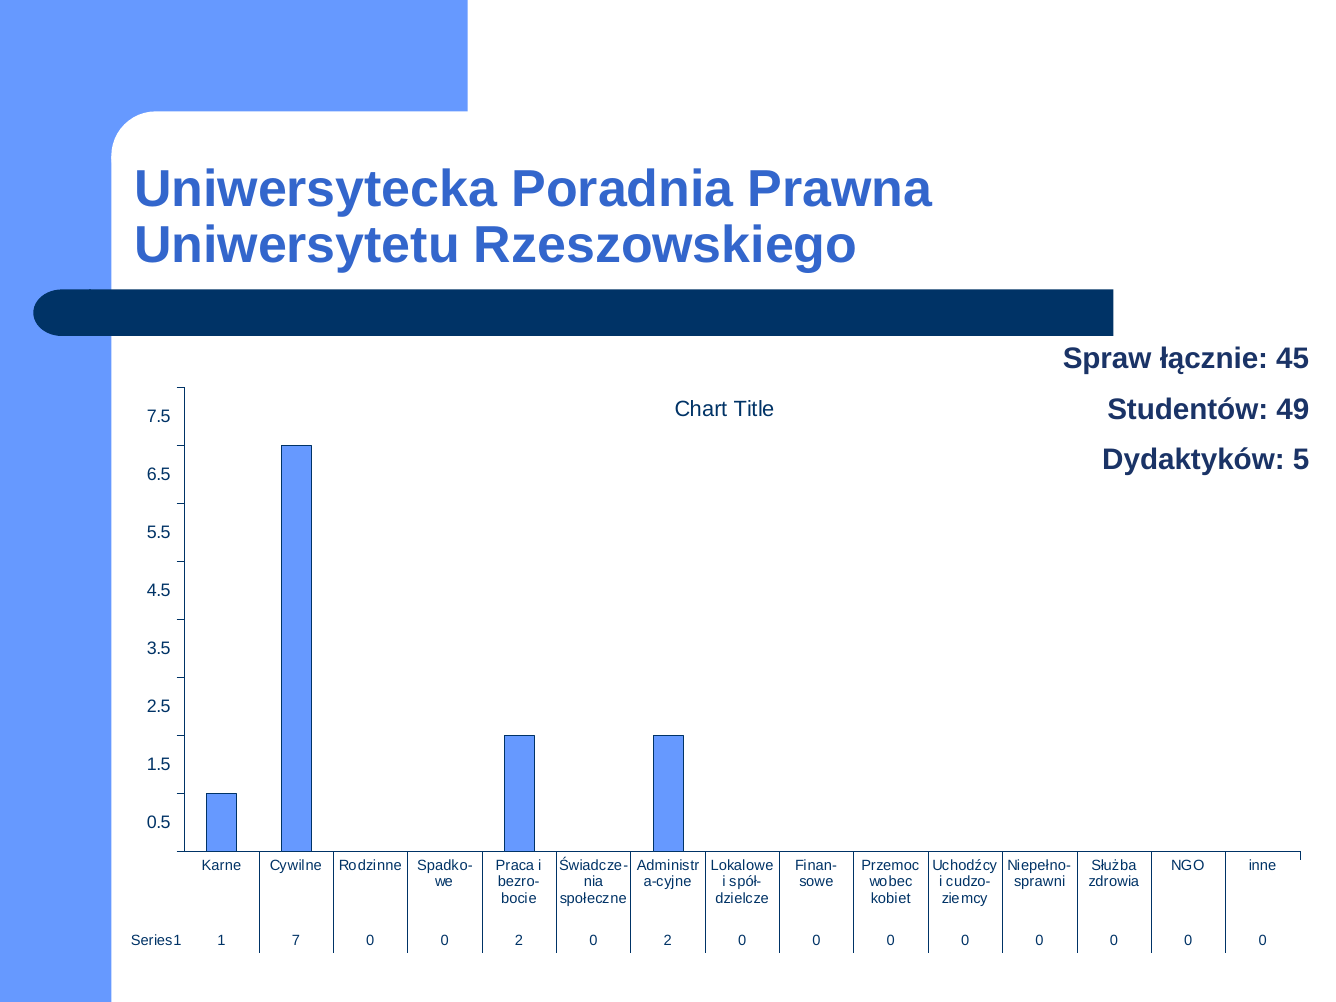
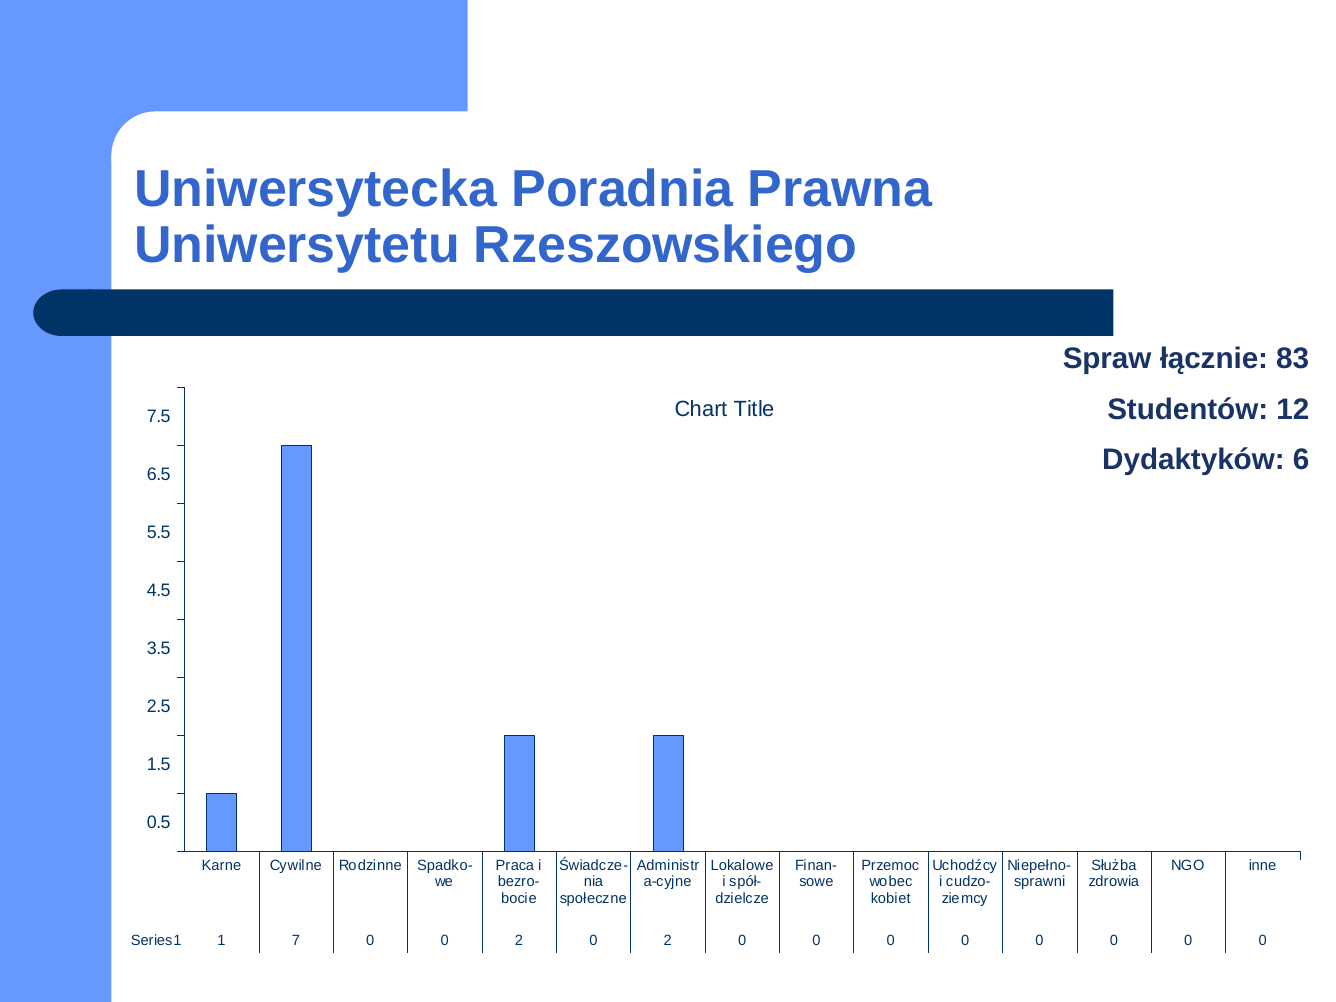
45: 45 -> 83 (1293, 359)
49: 49 -> 12 (1293, 410)
5: 5 -> 6 (1301, 460)
